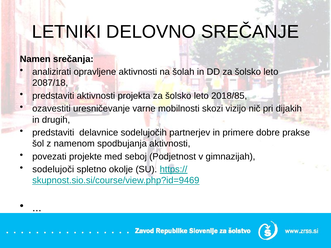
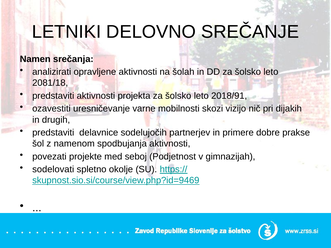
2087/18: 2087/18 -> 2081/18 (50, 83)
2018/85: 2018/85 -> 2018/91 (229, 96)
sodelujoči: sodelujoči -> sodelovati (53, 170)
